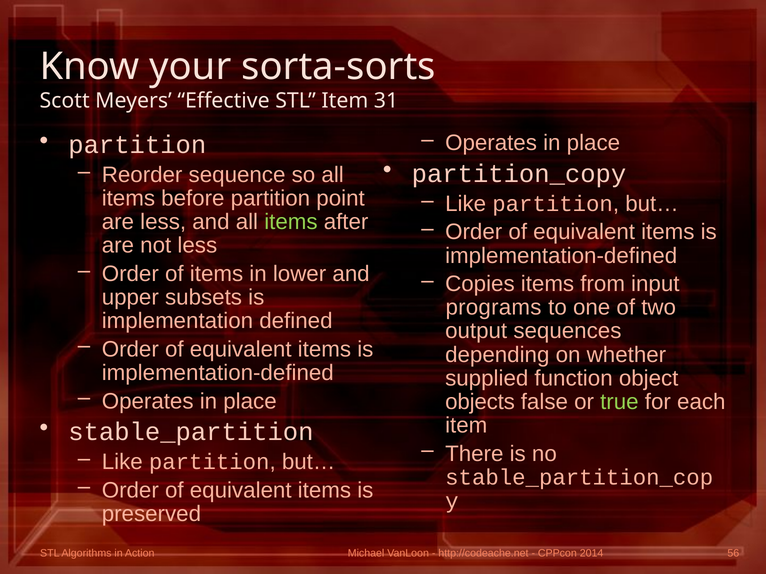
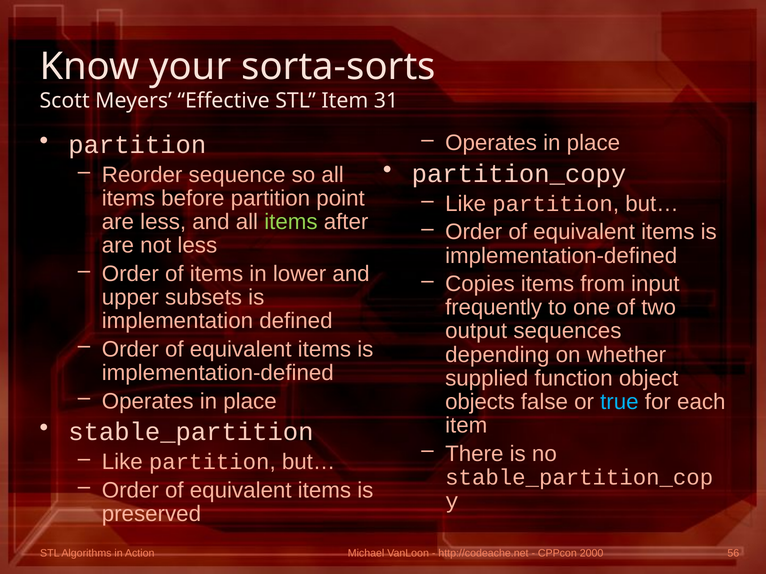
programs: programs -> frequently (494, 308)
true colour: light green -> light blue (619, 402)
2014: 2014 -> 2000 (592, 554)
